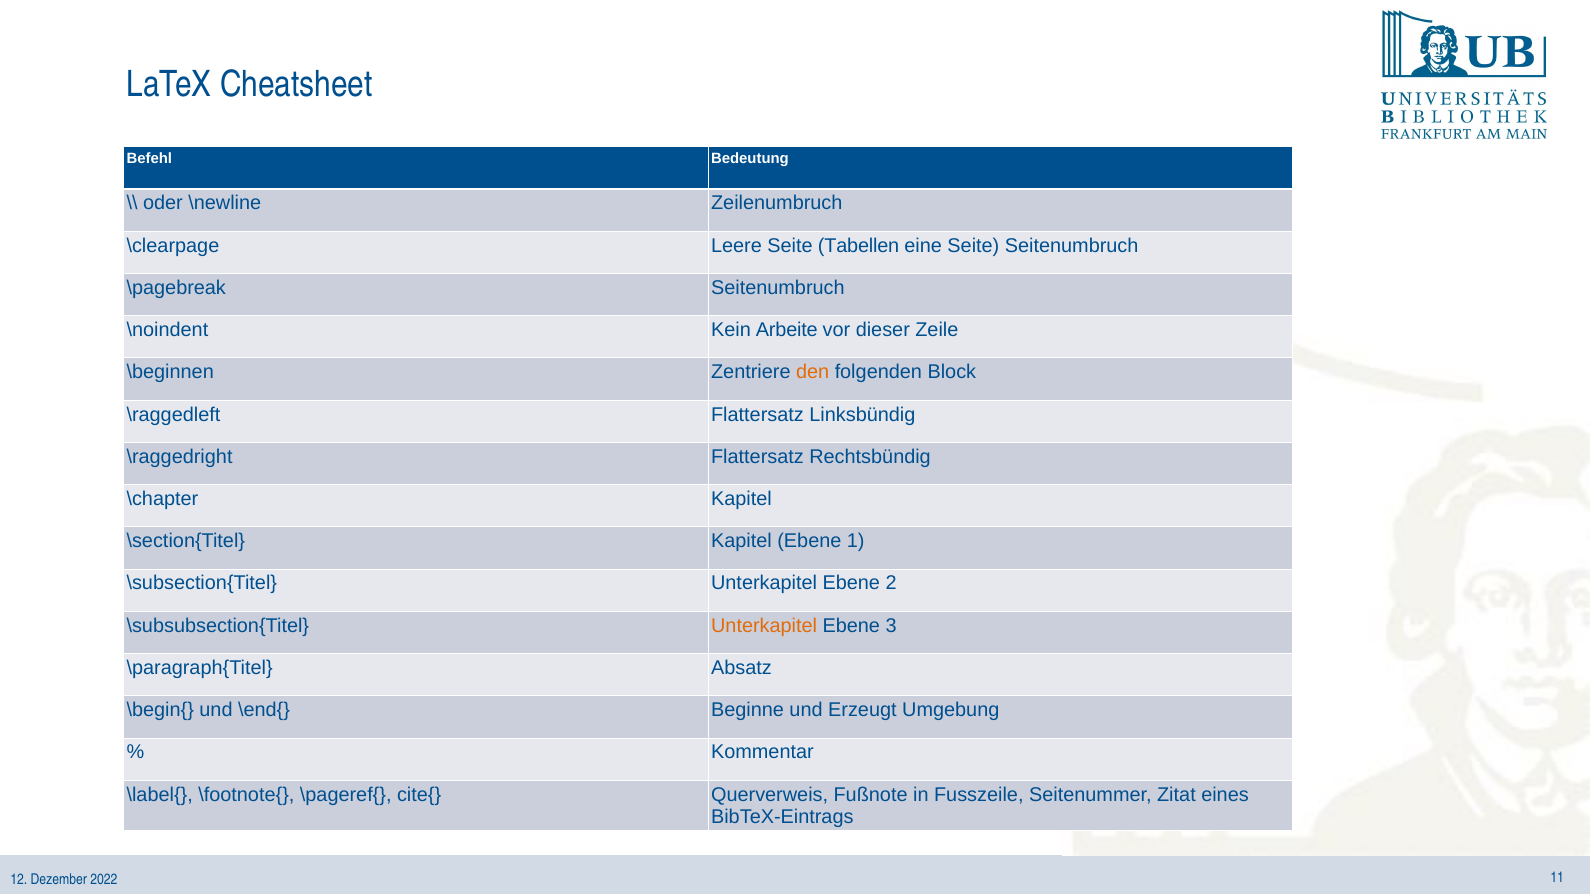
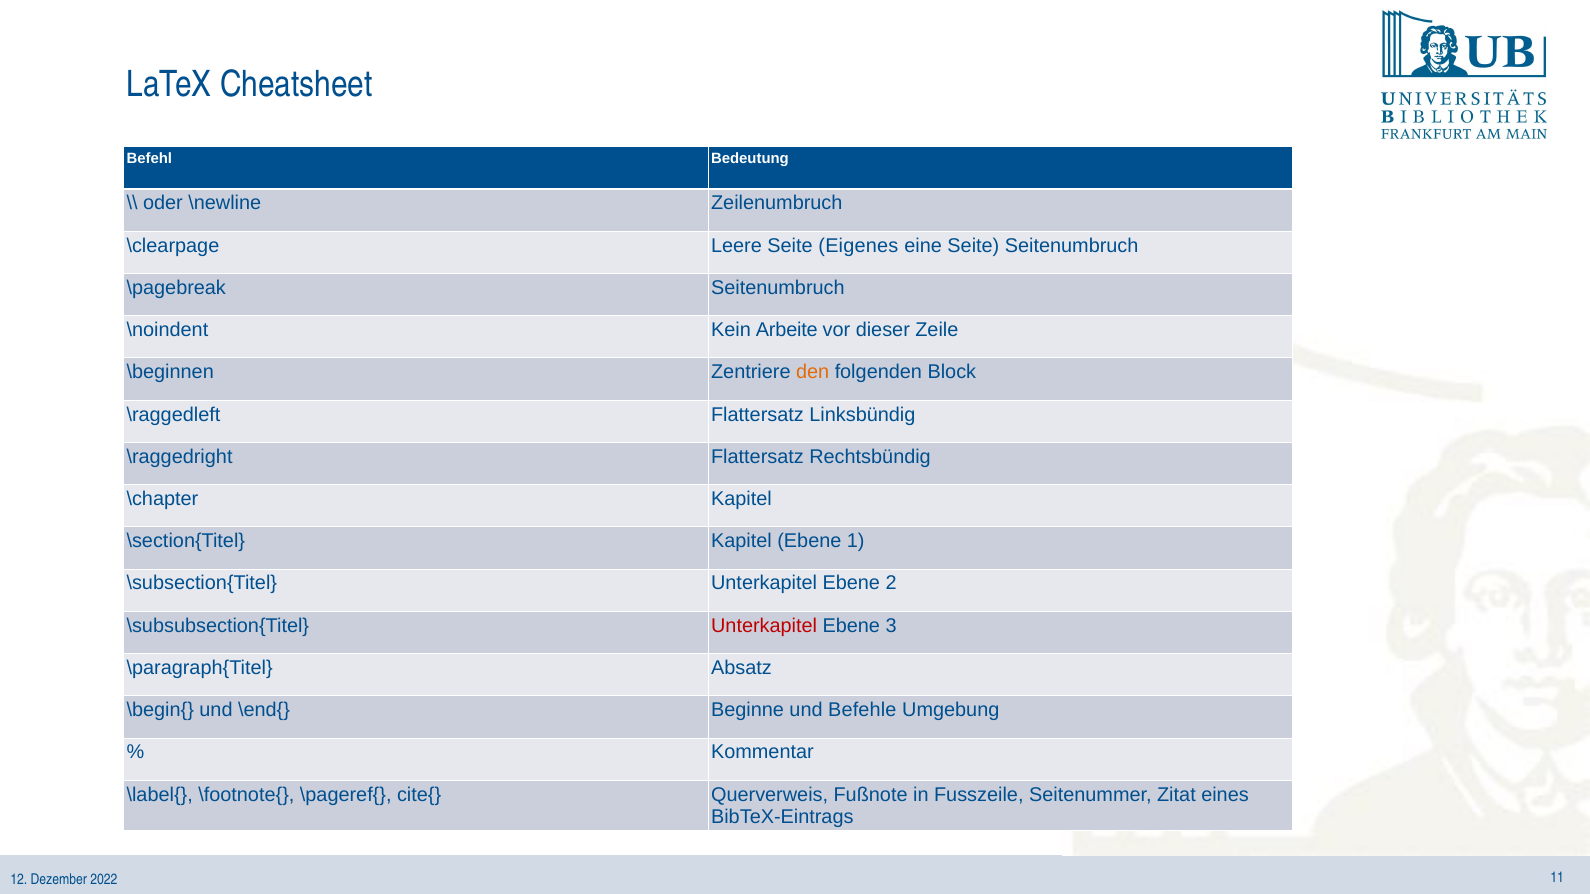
Tabellen: Tabellen -> Eigenes (858, 246)
Unterkapitel colour: orange -> red (764, 626)
Erzeugt: Erzeugt -> Befehle (862, 710)
